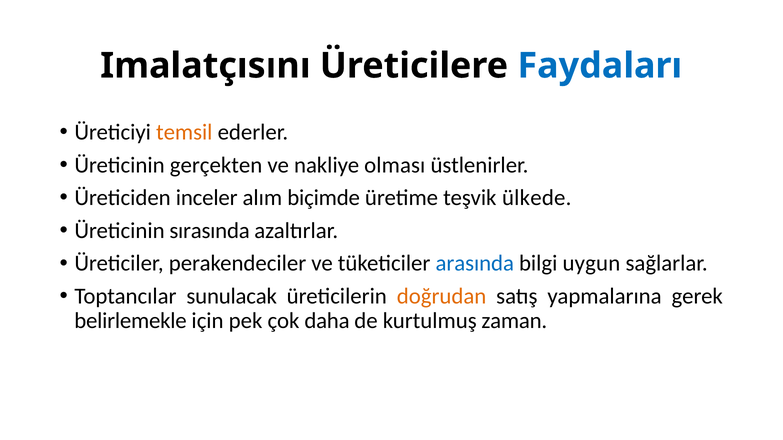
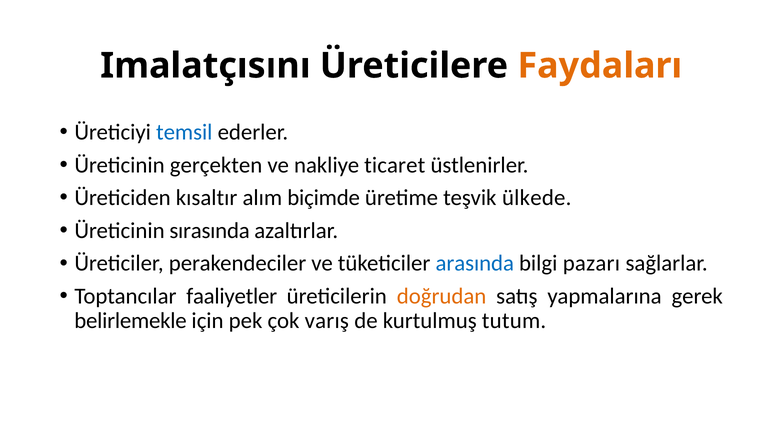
Faydaları colour: blue -> orange (600, 66)
temsil colour: orange -> blue (184, 132)
olması: olması -> ticaret (395, 165)
inceler: inceler -> kısaltır (207, 198)
uygun: uygun -> pazarı (591, 264)
sunulacak: sunulacak -> faaliyetler (232, 297)
daha: daha -> varış (327, 321)
zaman: zaman -> tutum (514, 321)
